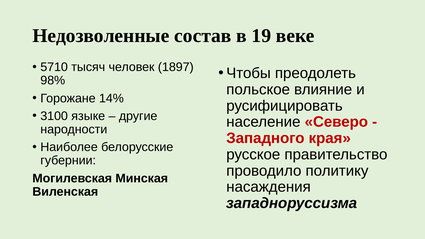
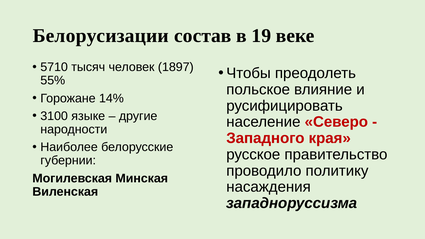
Недозволенные: Недозволенные -> Белорусизации (101, 36)
98%: 98% -> 55% (53, 80)
